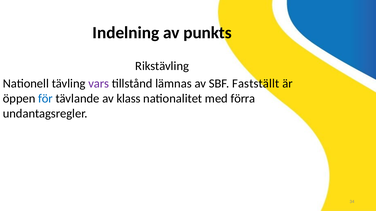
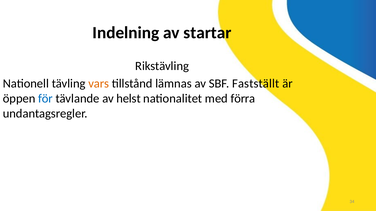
punkts: punkts -> startar (208, 33)
vars colour: purple -> orange (99, 84)
klass: klass -> helst (129, 99)
